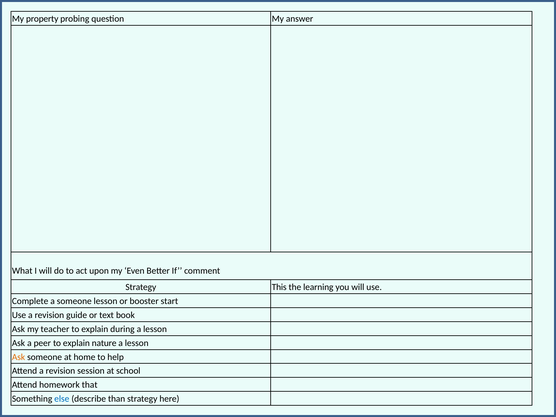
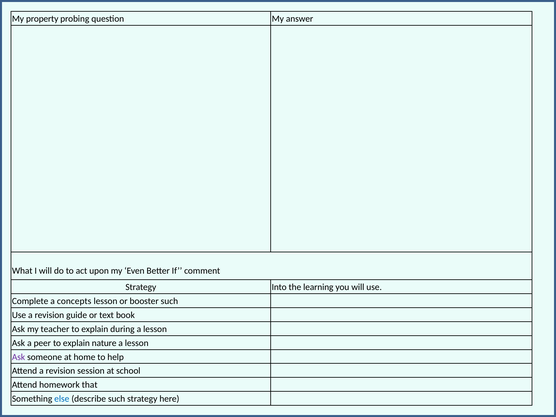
This: This -> Into (279, 287)
a someone: someone -> concepts (74, 301)
booster start: start -> such (169, 301)
Ask colour: orange -> purple (19, 357)
describe than: than -> such (117, 399)
